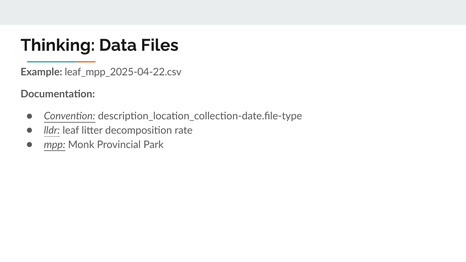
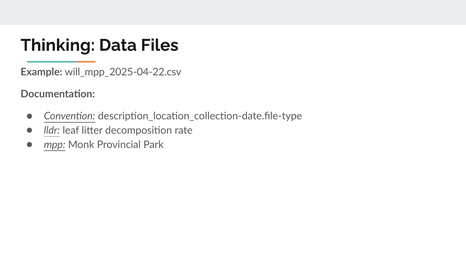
leaf_mpp_2025-04-22.csv: leaf_mpp_2025-04-22.csv -> will_mpp_2025-04-22.csv (123, 72)
